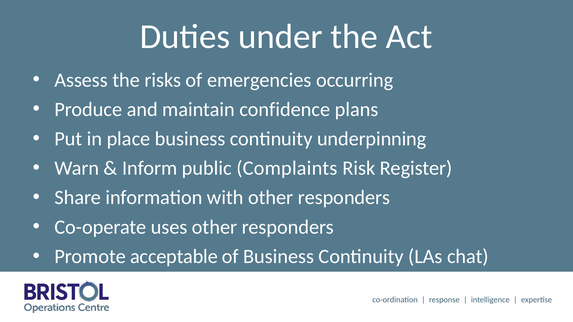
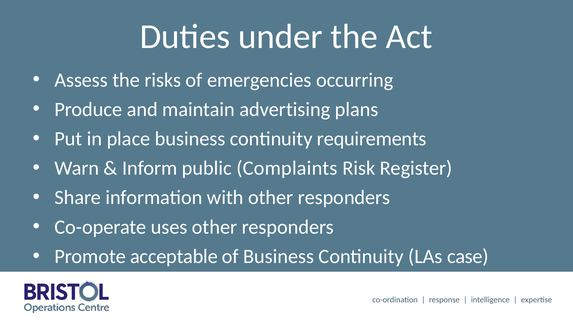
confidence: confidence -> advertising (285, 110)
underpinning: underpinning -> requirements (372, 139)
chat: chat -> case (468, 257)
